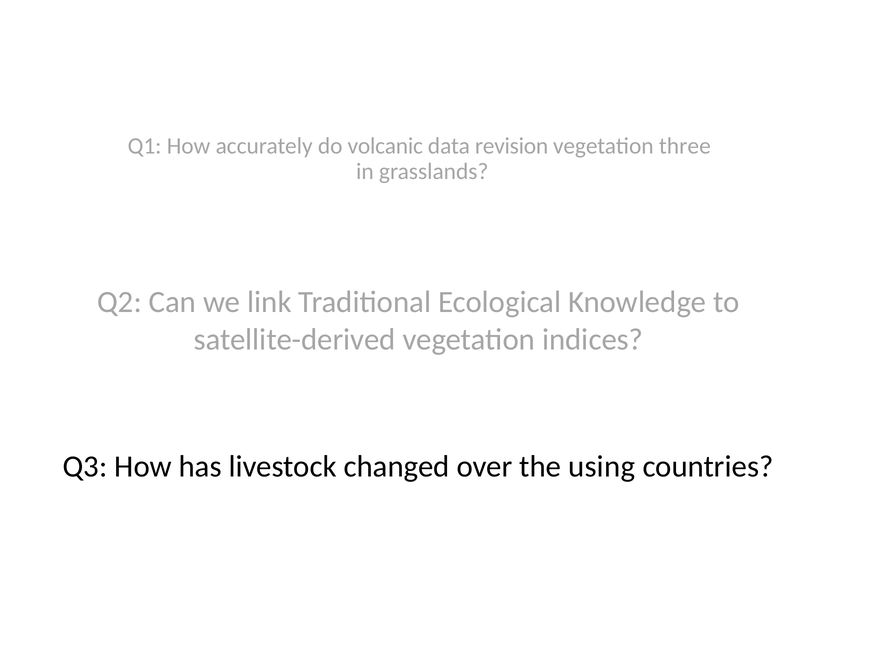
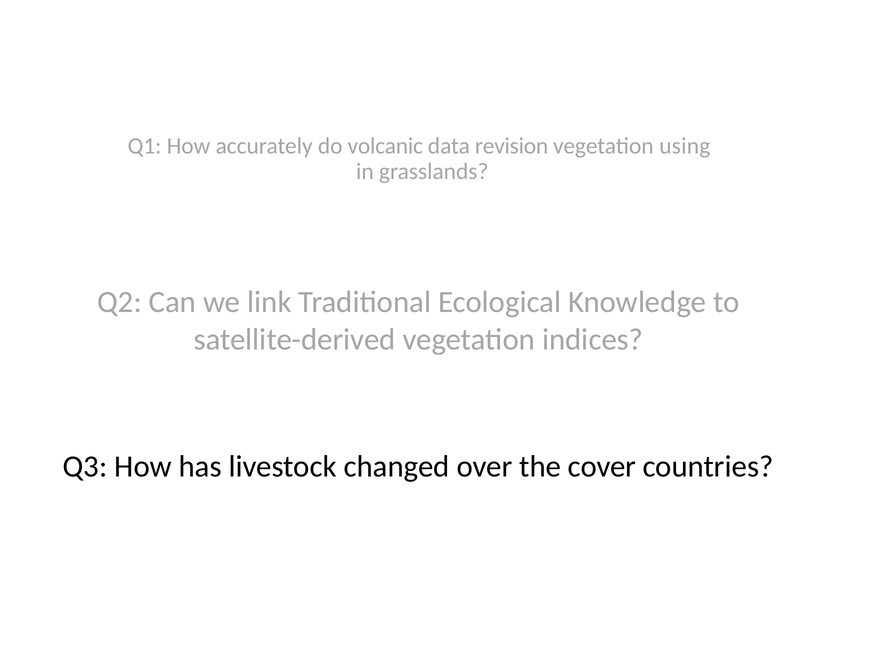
three: three -> using (685, 146)
using: using -> cover (602, 466)
